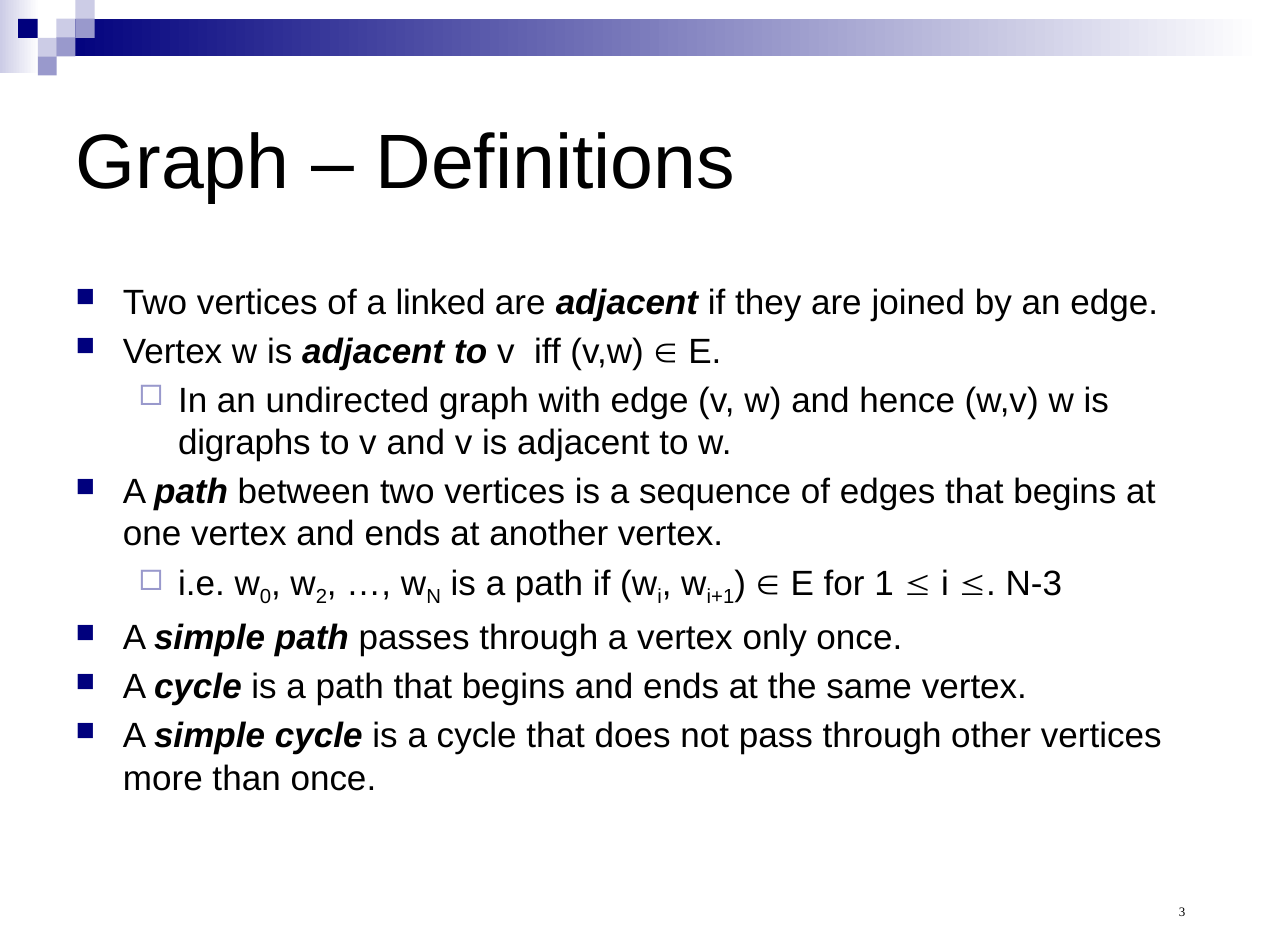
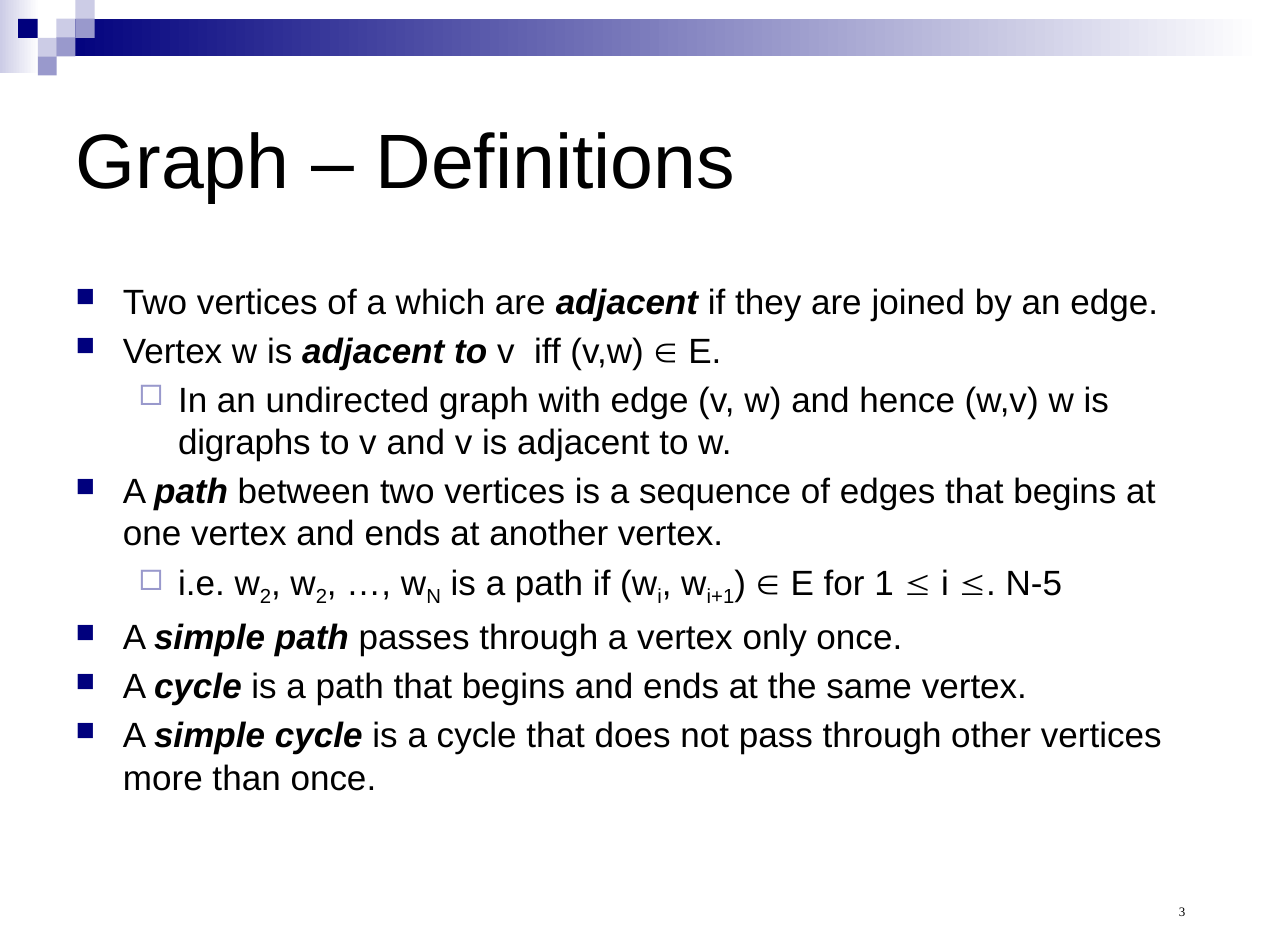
linked: linked -> which (440, 303)
i.e w 0: 0 -> 2 (266, 597)
N-3: N-3 -> N-5 (1034, 583)
